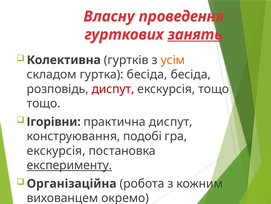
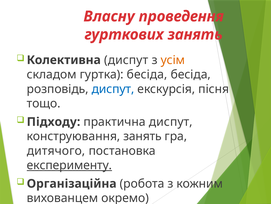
занять underline: present -> none (195, 34)
Колективна гуртків: гуртків -> диспут (126, 60)
диспут colour: red -> blue (113, 89)
екскурсія тощо: тощо -> пісня (214, 89)
Ігорівни: Ігорівни -> Підходу (54, 121)
конструювання подобі: подобі -> занять (142, 136)
екскурсія: екскурсія -> дитячого (56, 150)
